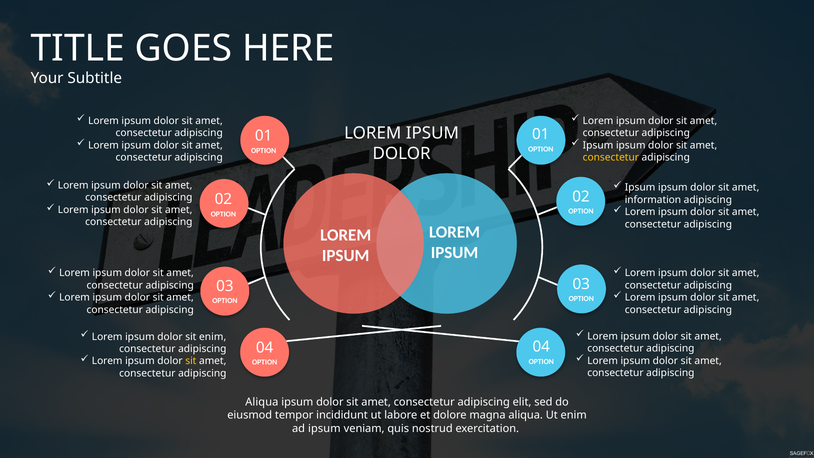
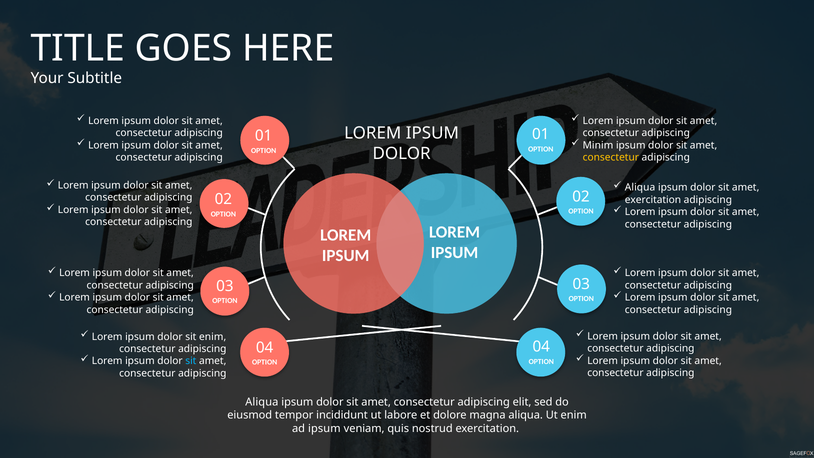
Ipsum: Ipsum -> Minim (598, 145)
Ipsum: Ipsum -> Aliqua (640, 187)
information: information -> exercitation (653, 200)
sit colour: yellow -> light blue (191, 361)
